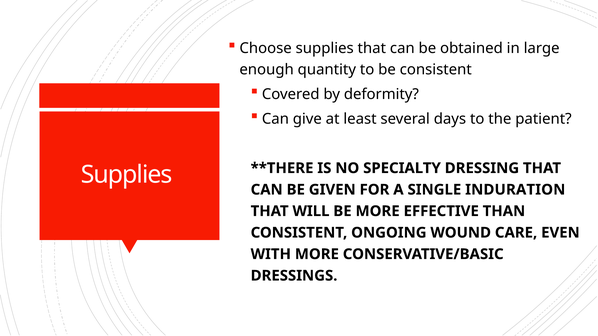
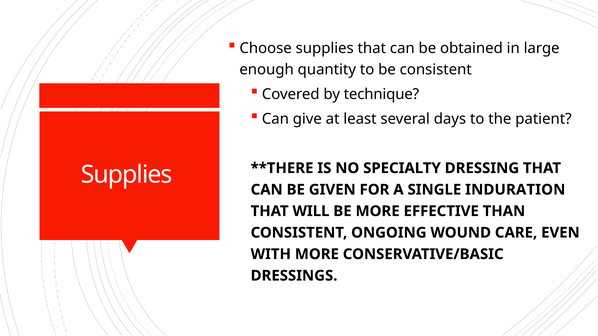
deformity: deformity -> technique (381, 94)
